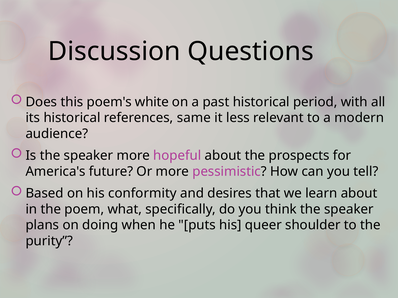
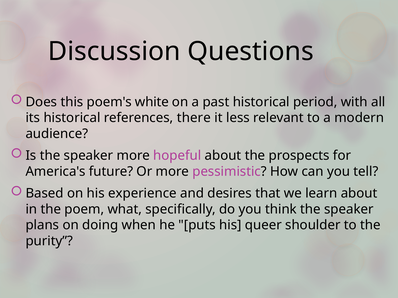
same: same -> there (194, 118)
conformity: conformity -> experience (142, 194)
